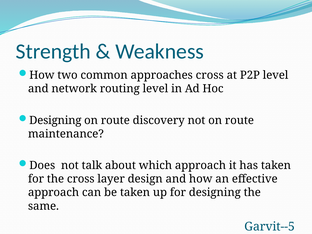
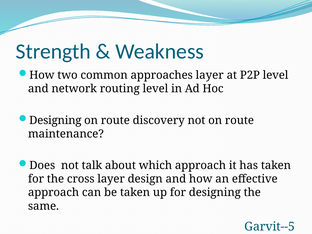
approaches cross: cross -> layer (210, 75)
